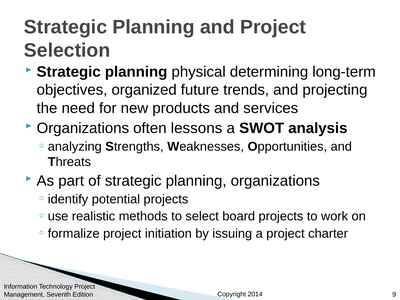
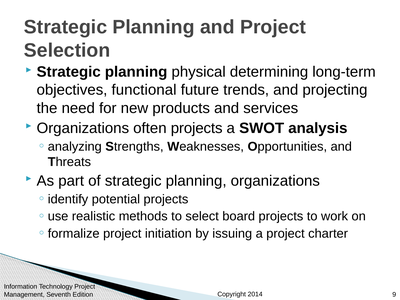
organized: organized -> functional (144, 90)
often lessons: lessons -> projects (197, 128)
